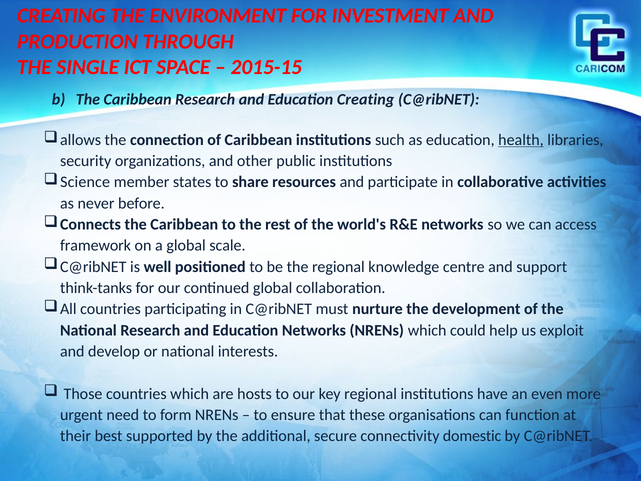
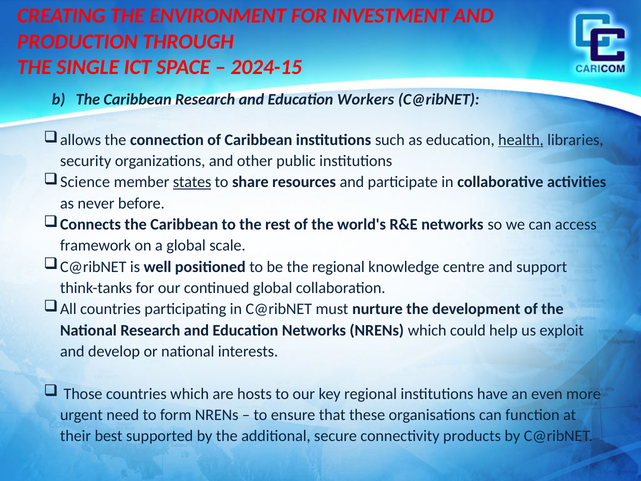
2015-15: 2015-15 -> 2024-15 (266, 67)
Education Creating: Creating -> Workers (366, 99)
states underline: none -> present (192, 182)
domestic: domestic -> products (472, 436)
